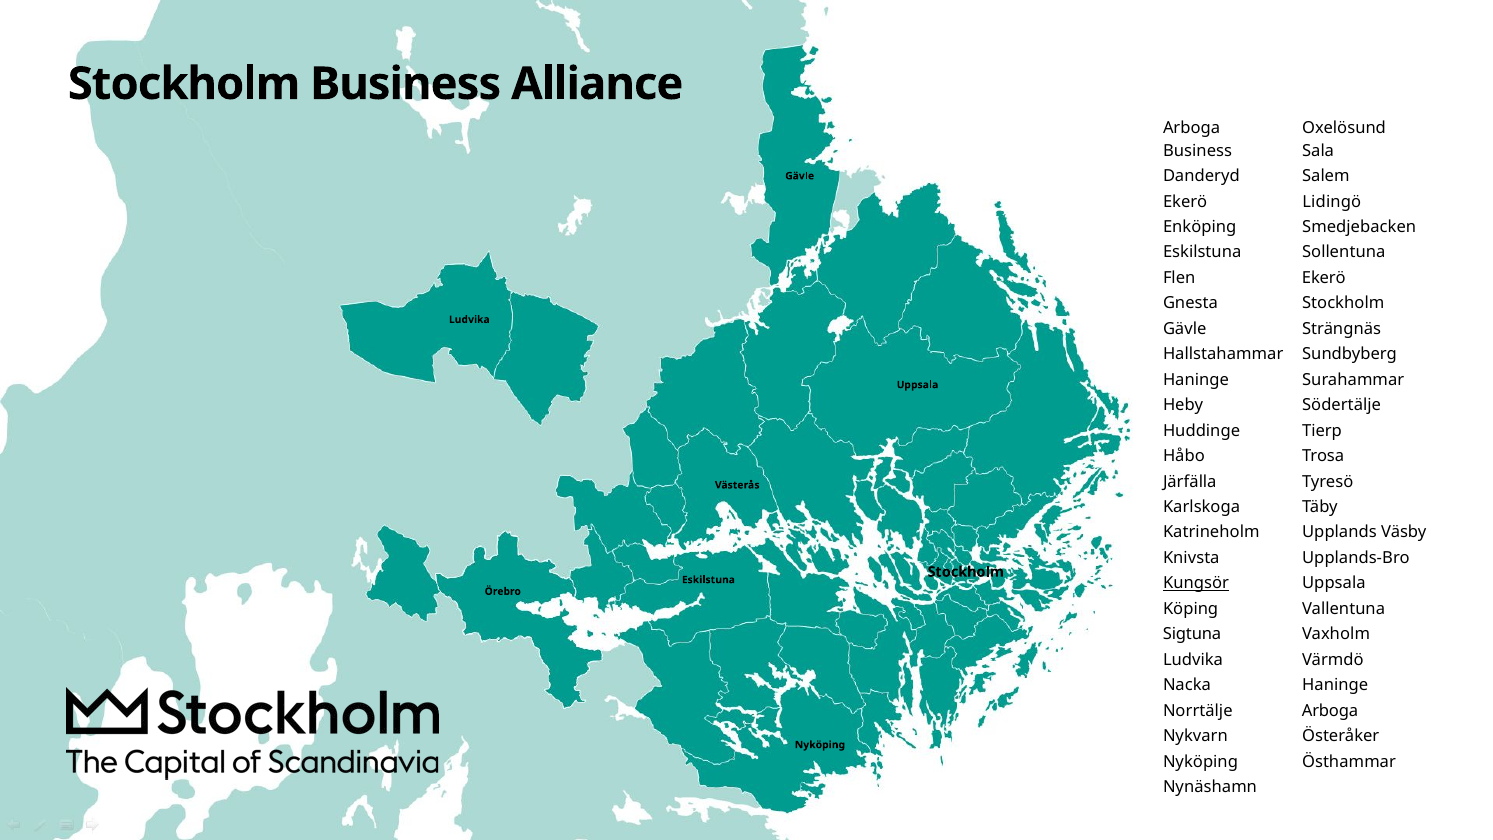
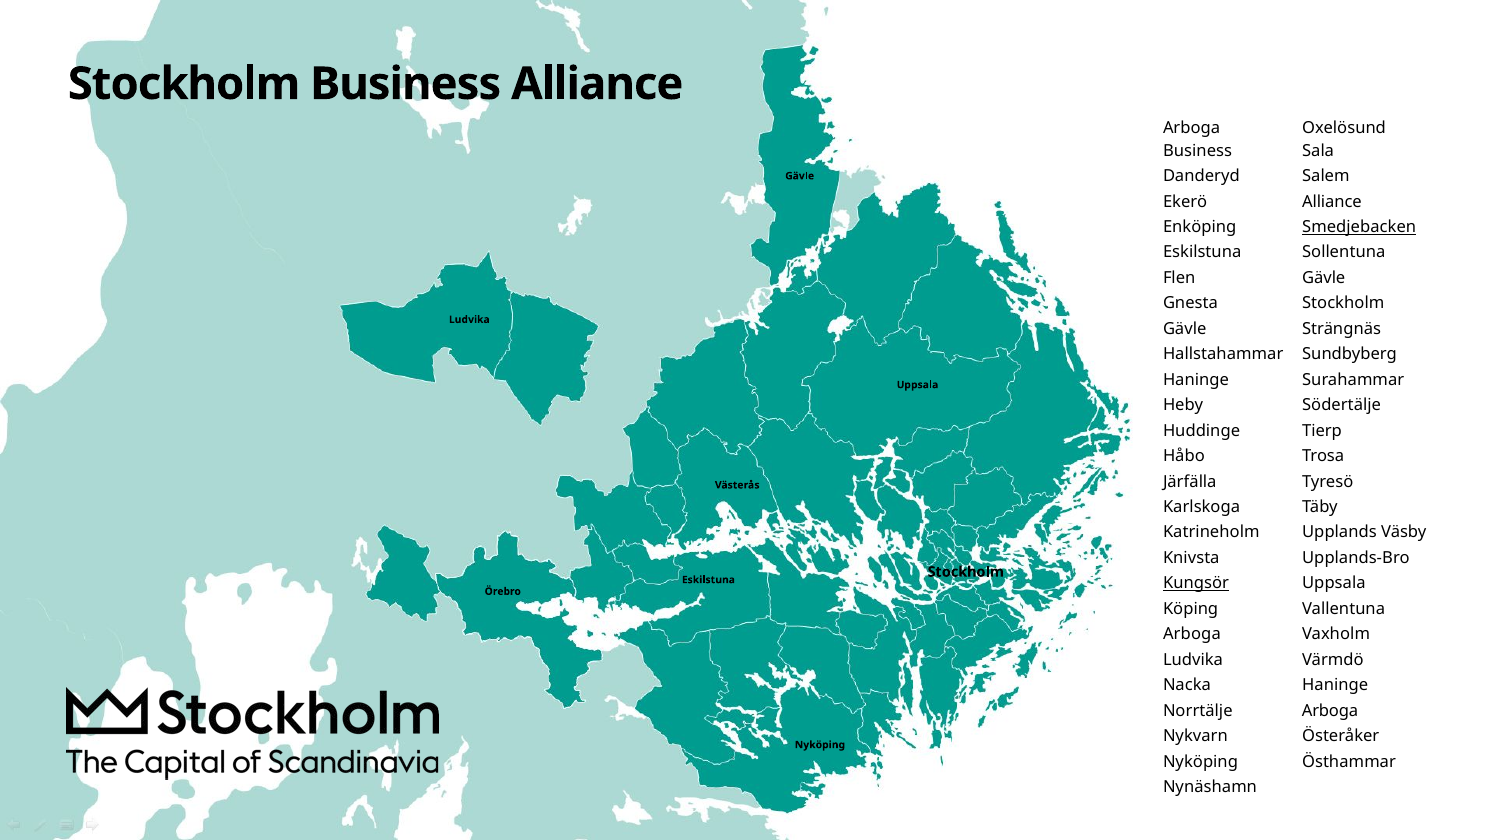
Ekerö Lidingö: Lidingö -> Alliance (1332, 201)
Smedjebacken underline: none -> present (1359, 227)
Flen Ekerö: Ekerö -> Gävle (1324, 278)
Sigtuna: Sigtuna -> Arboga (1192, 634)
